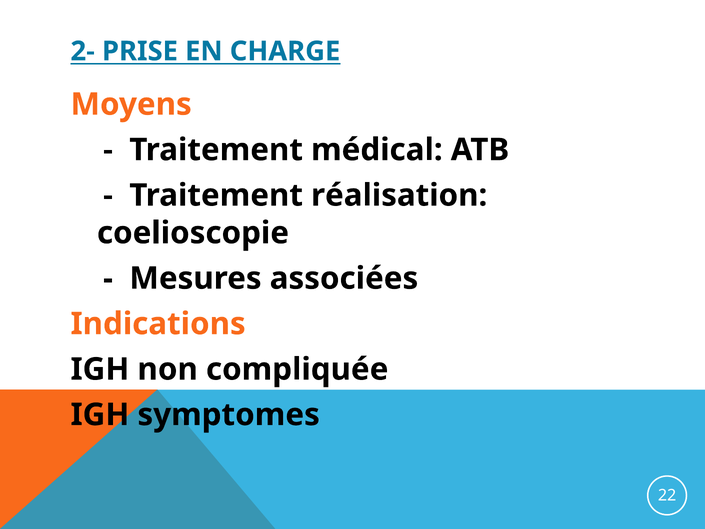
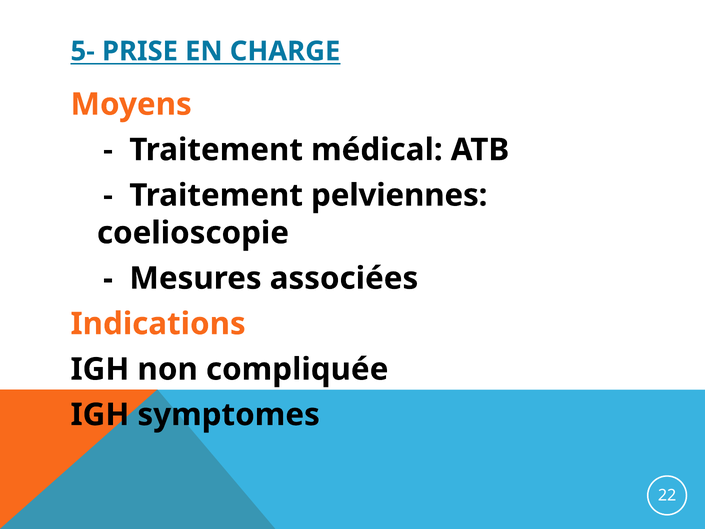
2-: 2- -> 5- (83, 51)
réalisation: réalisation -> pelviennes (399, 195)
